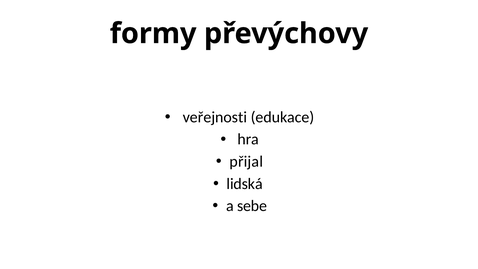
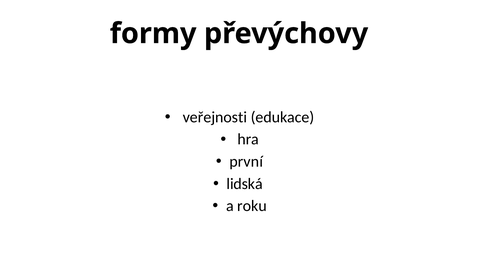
přijal: přijal -> první (246, 161)
sebe: sebe -> roku (252, 206)
